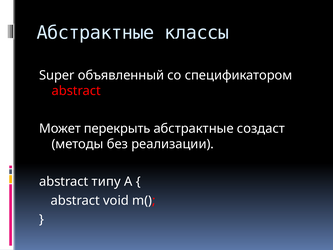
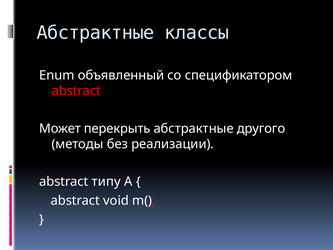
Super: Super -> Enum (57, 75)
создаст: создаст -> другого (261, 128)
